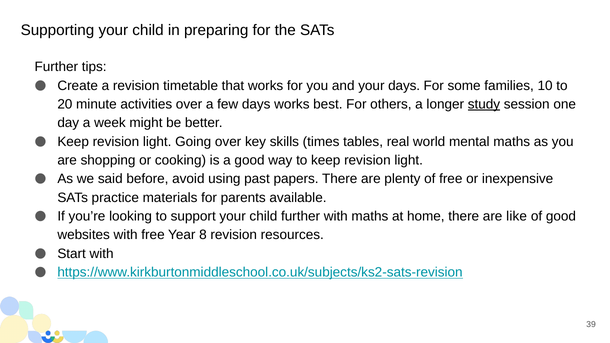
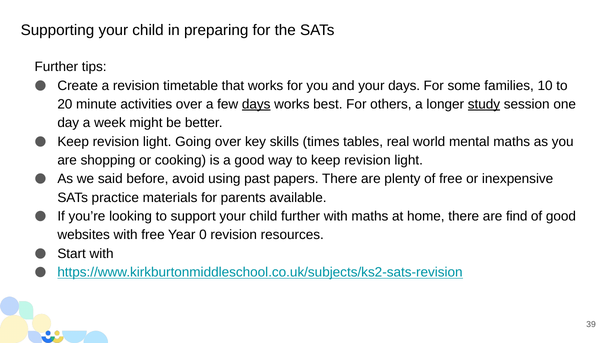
days underline: none -> present (256, 104)
like: like -> find (517, 216)
8: 8 -> 0 (203, 235)
